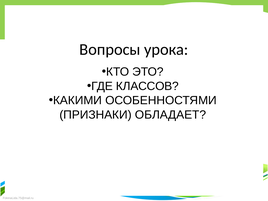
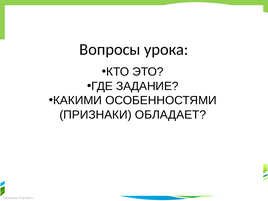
КЛАССОВ: КЛАССОВ -> ЗАДАНИЕ (147, 86)
